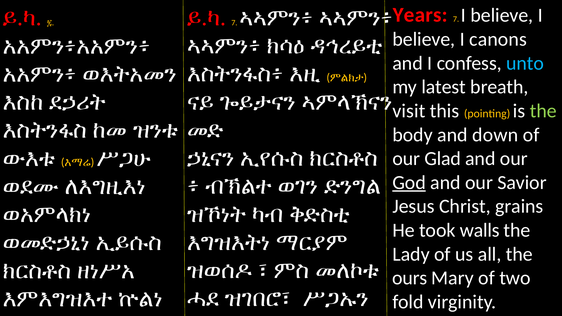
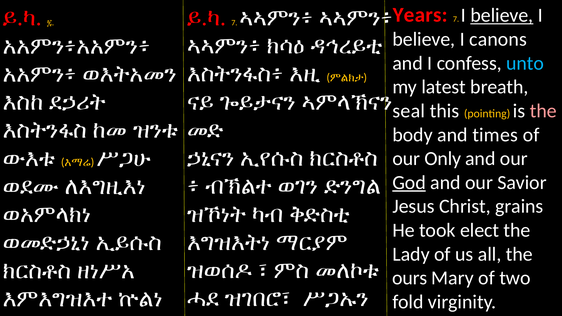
believe underline: none -> present (502, 15)
visit: visit -> seal (409, 111)
the colour: light green -> pink (543, 111)
down: down -> times (495, 135)
Glad: Glad -> Only (443, 159)
walls: walls -> elect (480, 230)
